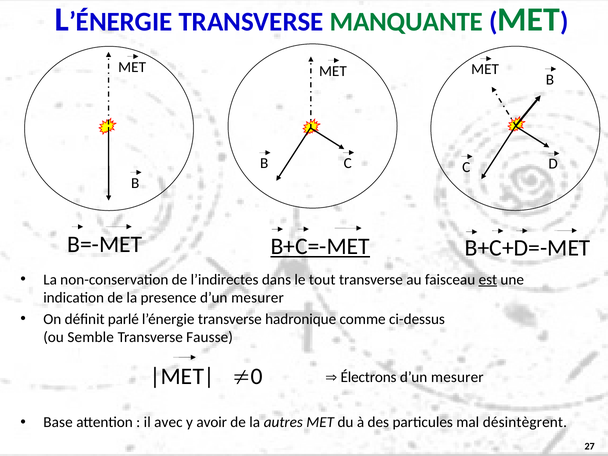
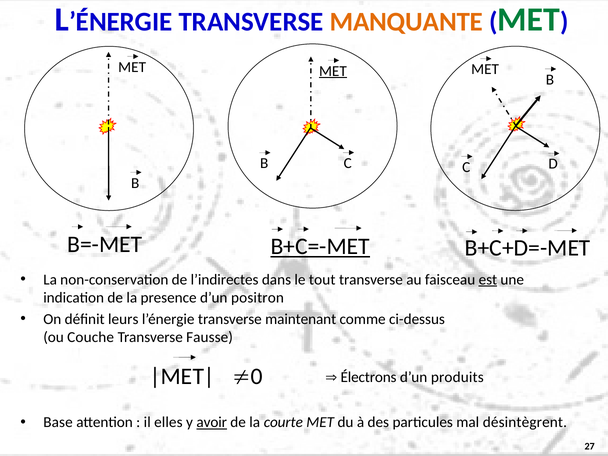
MANQUANTE colour: green -> orange (406, 22)
MET underline: none -> present (333, 71)
presence d’un mesurer: mesurer -> positron (258, 298)
parlé: parlé -> leurs (123, 319)
hadronique: hadronique -> maintenant (301, 319)
Semble: Semble -> Couche (91, 337)
mesurer: mesurer -> produits (457, 377)
avec: avec -> elles (168, 422)
avoir underline: none -> present (212, 422)
autres: autres -> courte (283, 422)
